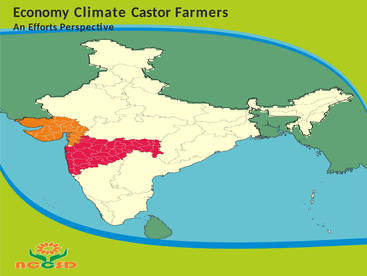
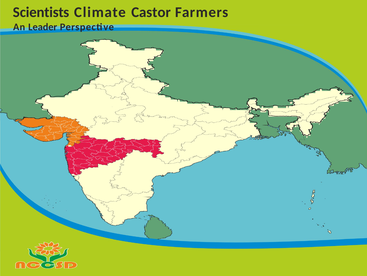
Economy: Economy -> Scientists (41, 12)
Efforts: Efforts -> Leader (43, 27)
